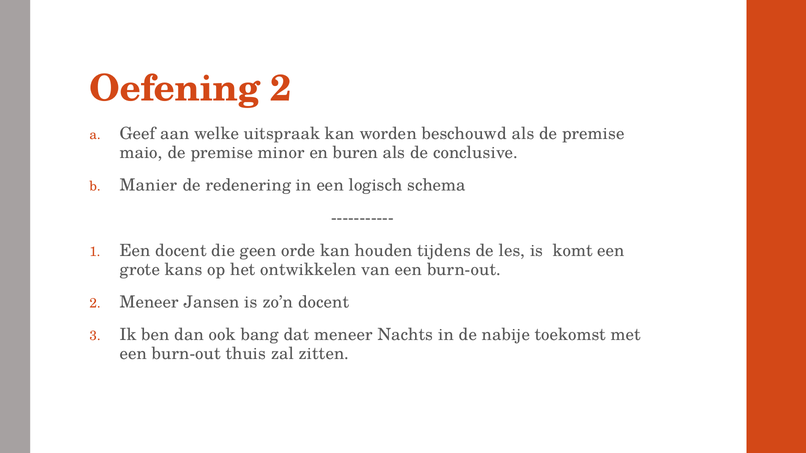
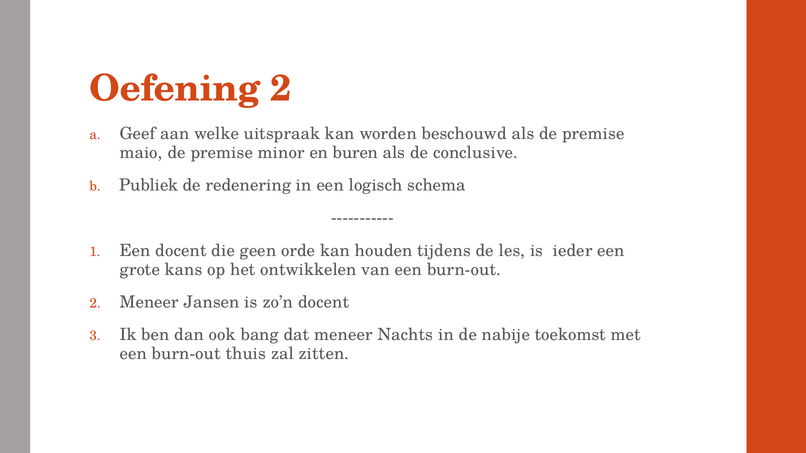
Manier: Manier -> Publiek (149, 185)
komt: komt -> ieder (573, 251)
